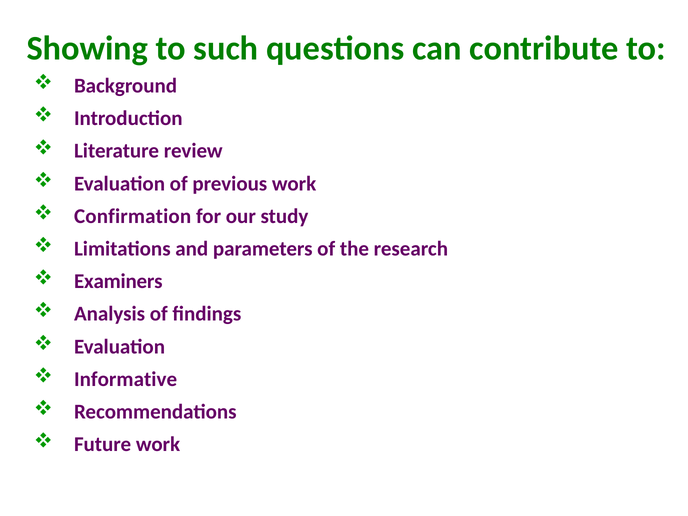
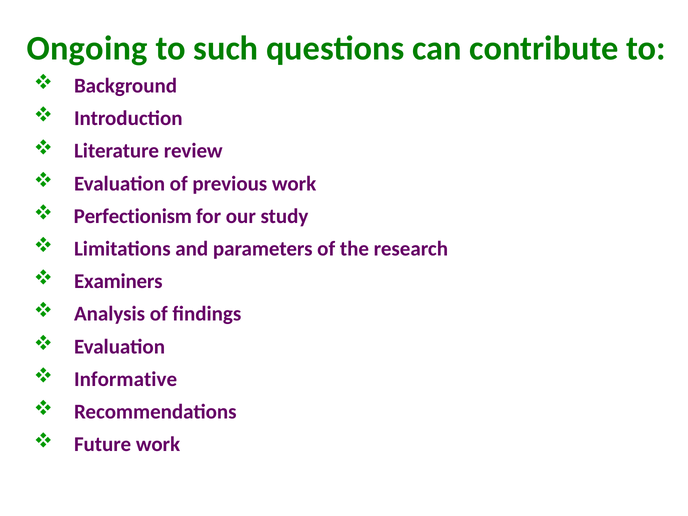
Showing: Showing -> Ongoing (87, 49)
Confirmation: Confirmation -> Perfectionism (133, 216)
